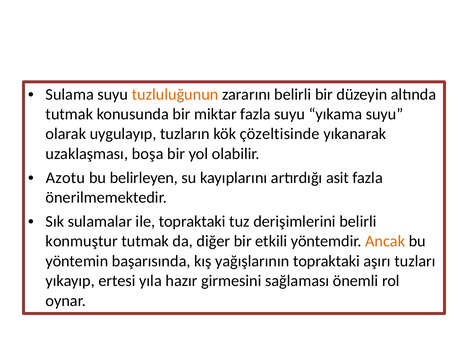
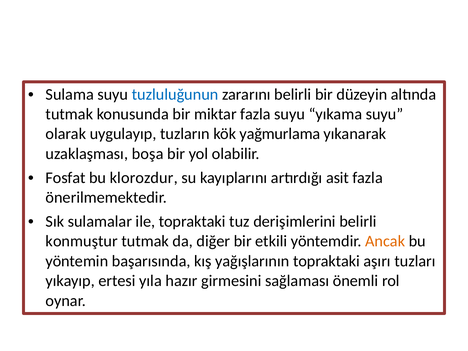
tuzluluğunun colour: orange -> blue (175, 94)
çözeltisinde: çözeltisinde -> yağmurlama (280, 134)
Azotu: Azotu -> Fosfat (66, 178)
belirleyen: belirleyen -> klorozdur (144, 178)
